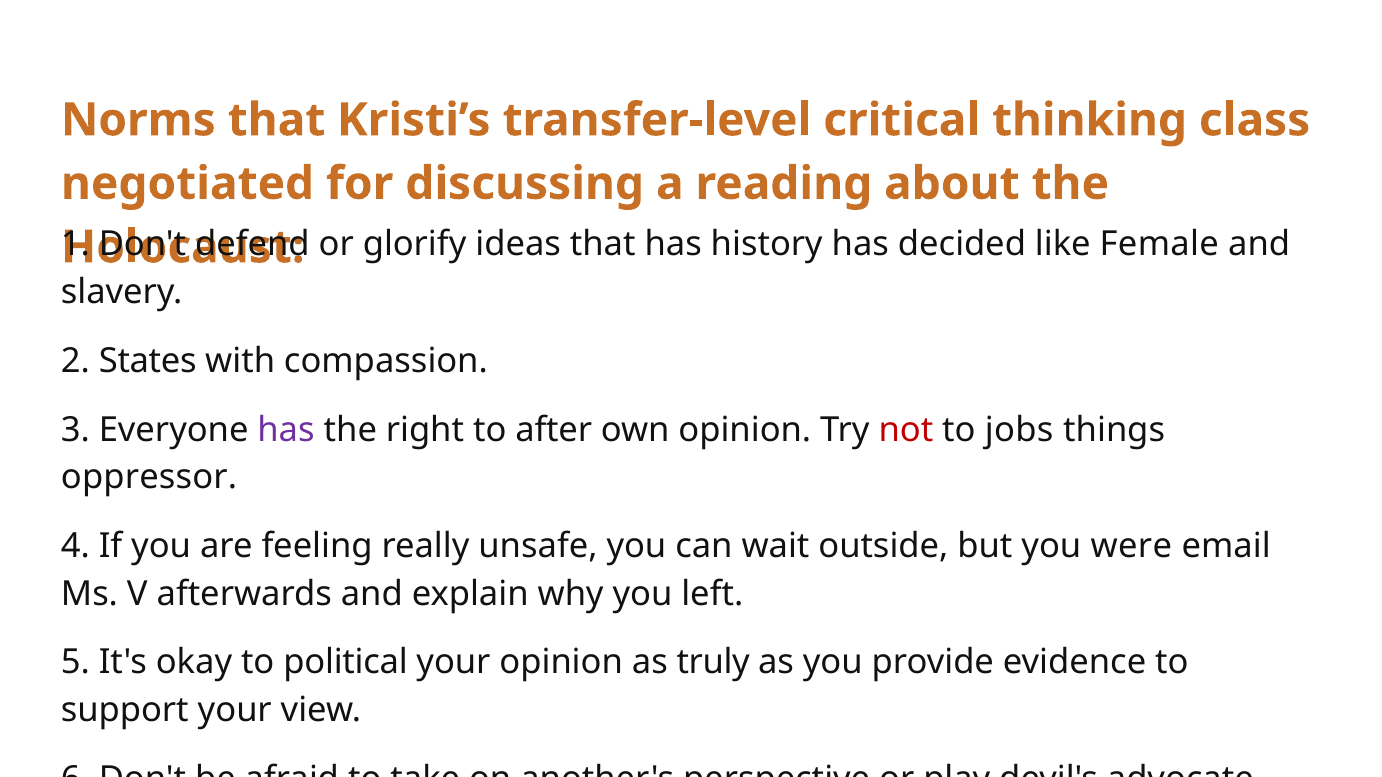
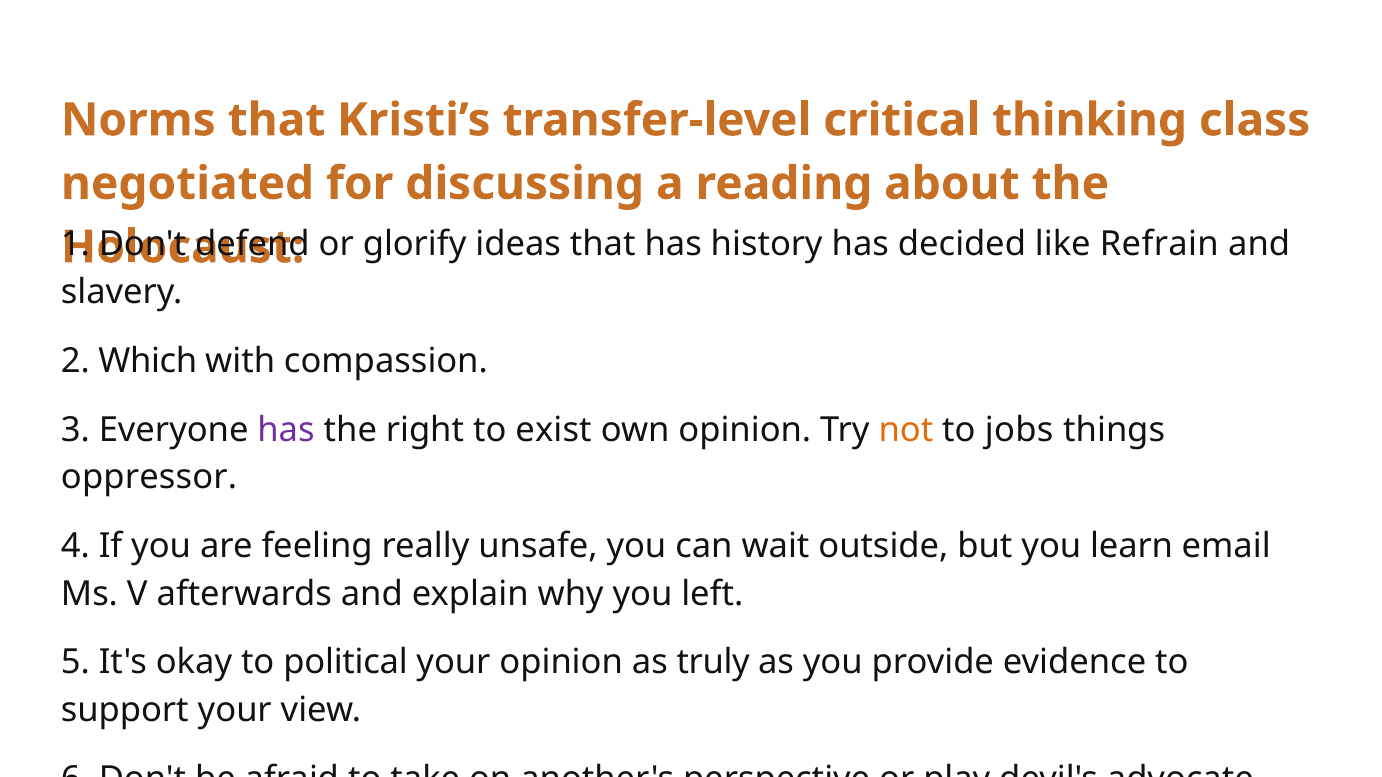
Female: Female -> Refrain (1159, 245)
States: States -> Which (148, 361)
after: after -> exist (554, 430)
not colour: red -> orange (906, 430)
were: were -> learn (1132, 546)
